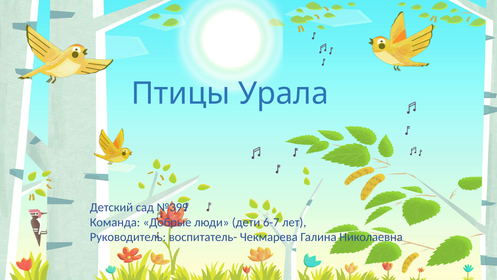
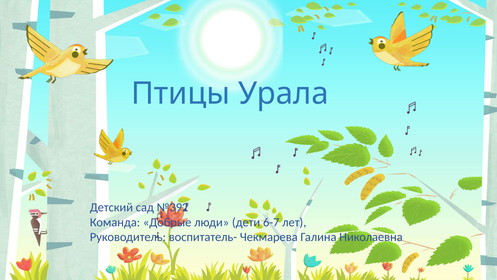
№399: №399 -> №392 (173, 207)
